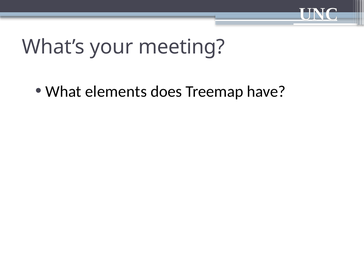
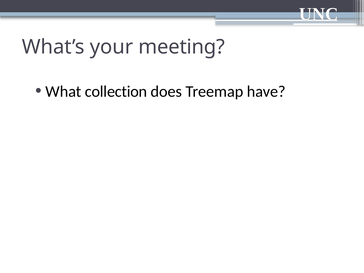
elements: elements -> collection (116, 91)
